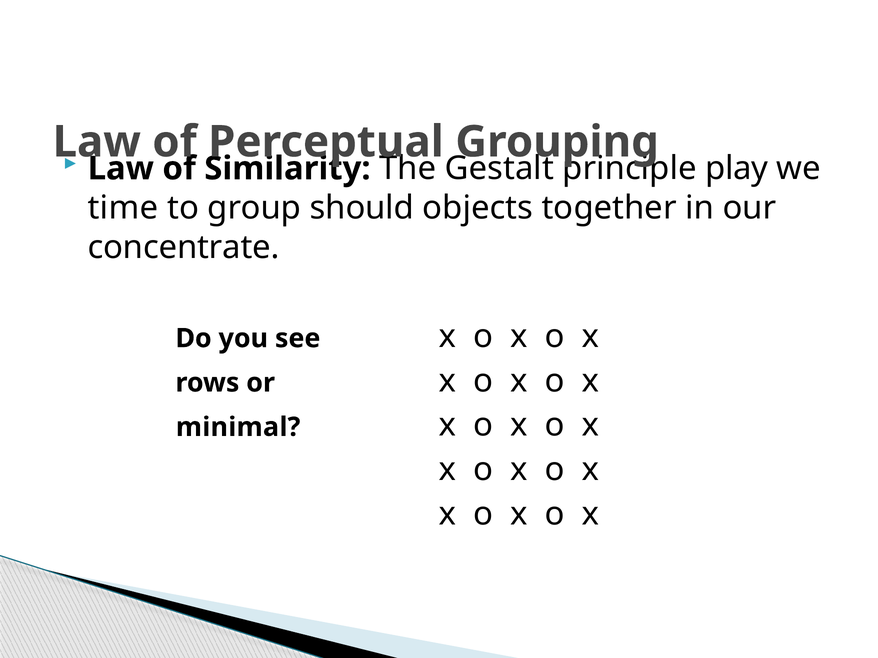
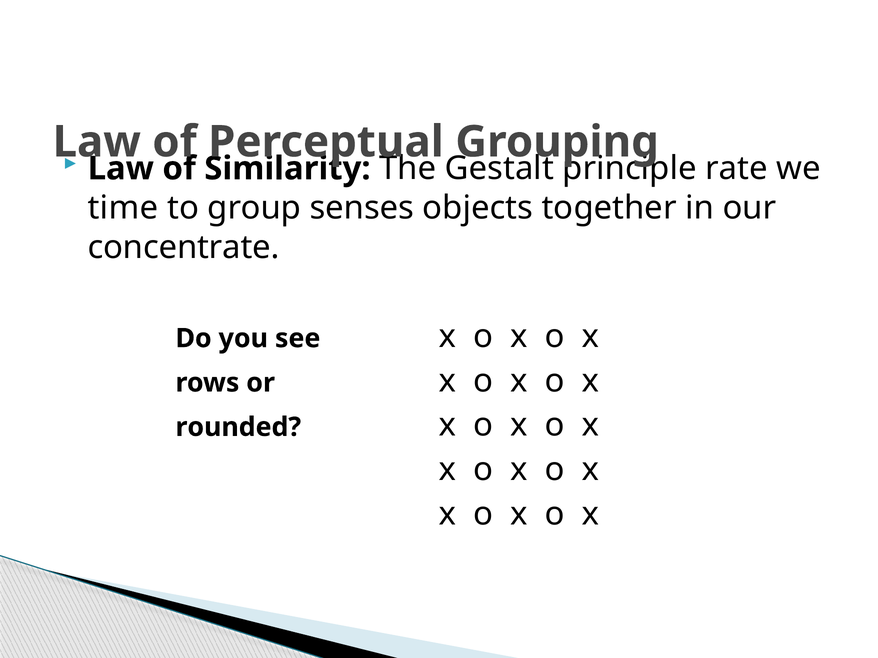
play: play -> rate (737, 169)
should: should -> senses (362, 208)
minimal: minimal -> rounded (238, 427)
